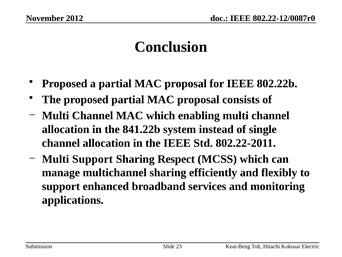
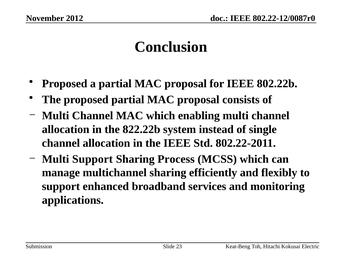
841.22b: 841.22b -> 822.22b (141, 129)
Respect: Respect -> Process (176, 159)
